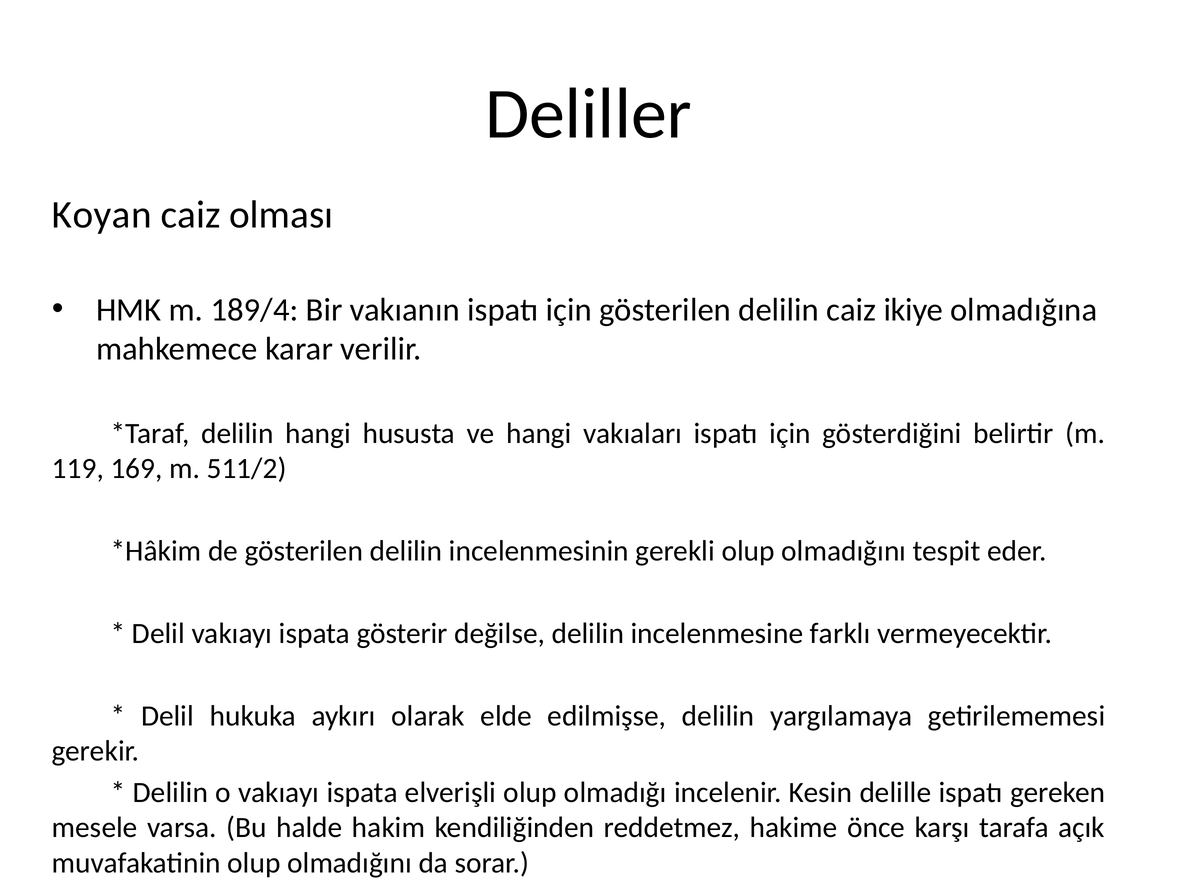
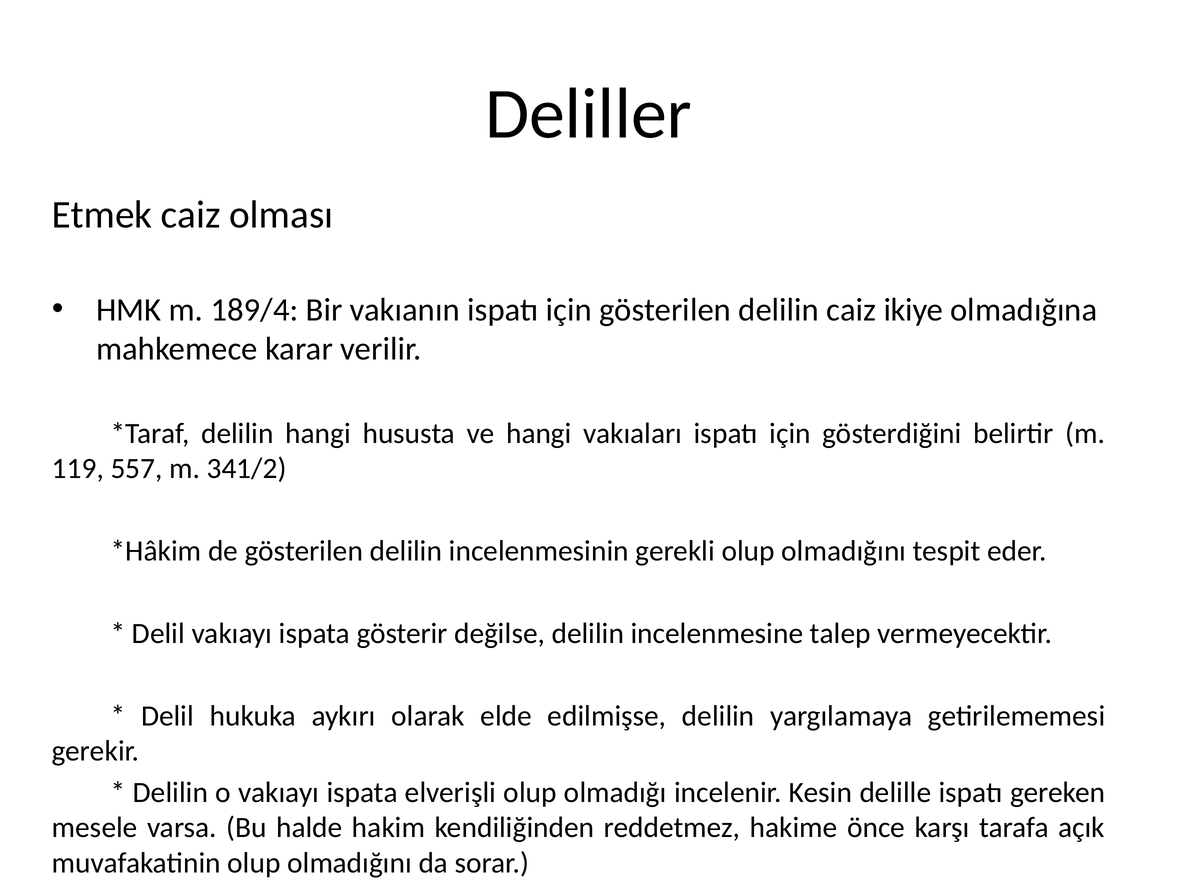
Koyan: Koyan -> Etmek (102, 215)
169: 169 -> 557 (137, 469)
511/2: 511/2 -> 341/2 (247, 469)
farklı: farklı -> talep (840, 633)
